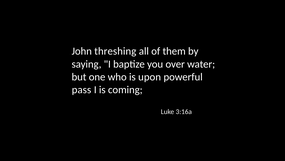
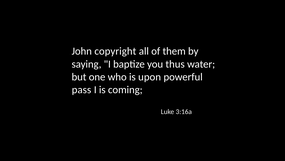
threshing: threshing -> copyright (115, 51)
over: over -> thus (175, 64)
